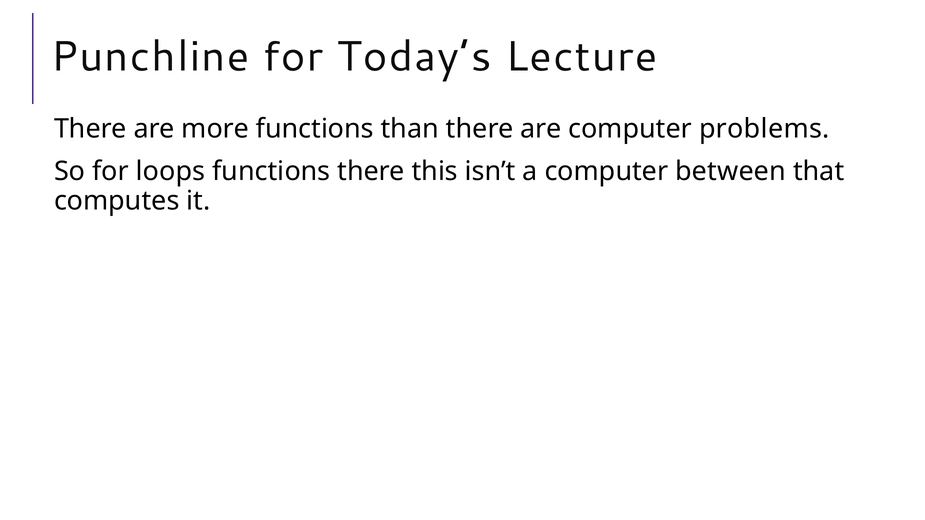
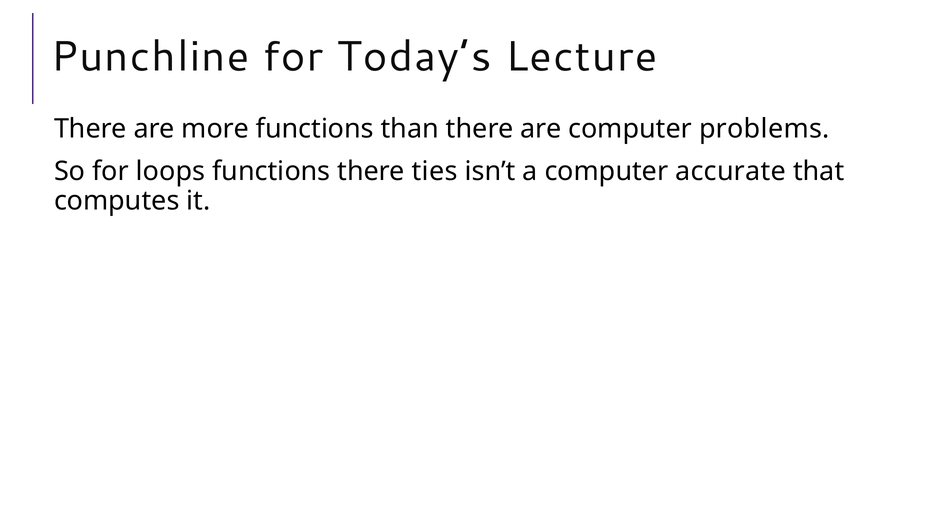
this: this -> ties (435, 172)
between: between -> accurate (731, 172)
